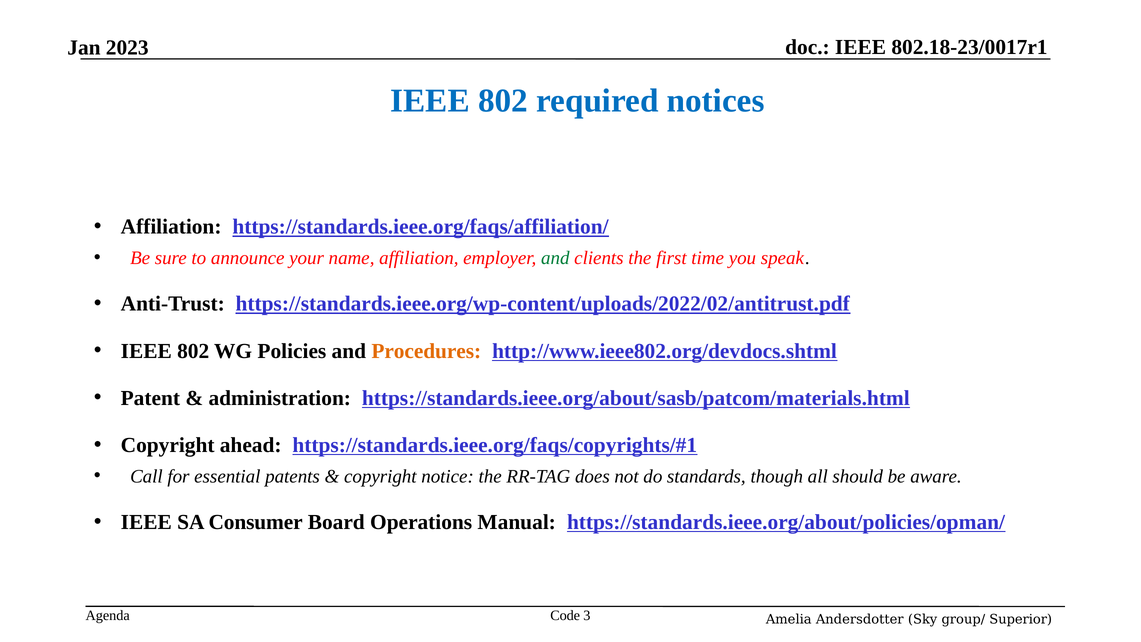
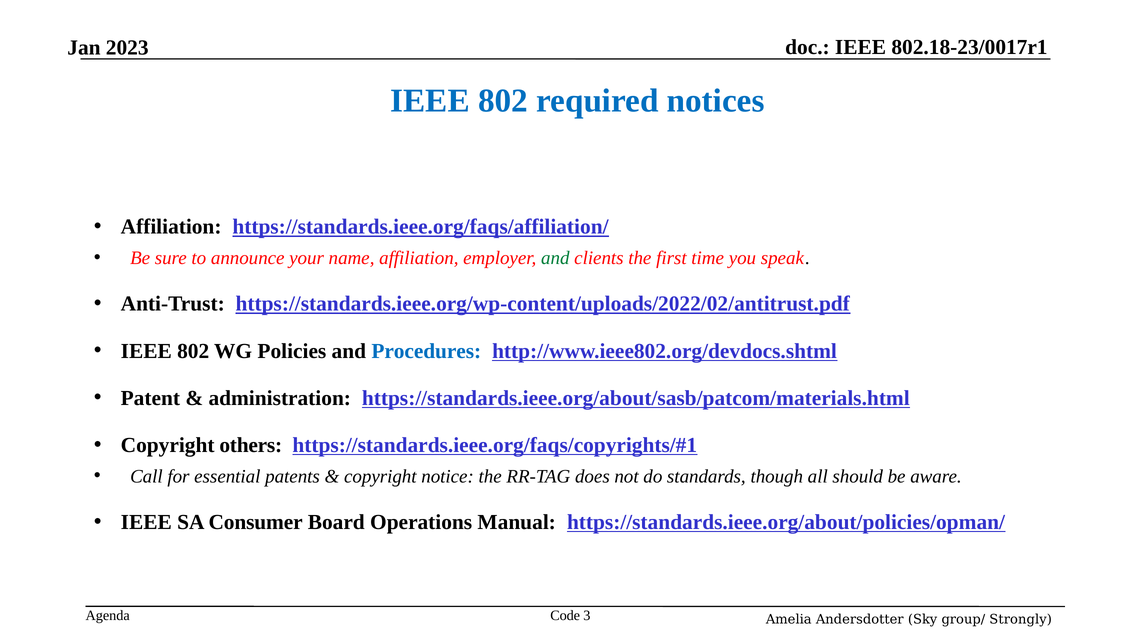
Procedures colour: orange -> blue (426, 351)
ahead: ahead -> others (251, 445)
Superior: Superior -> Strongly (1021, 619)
